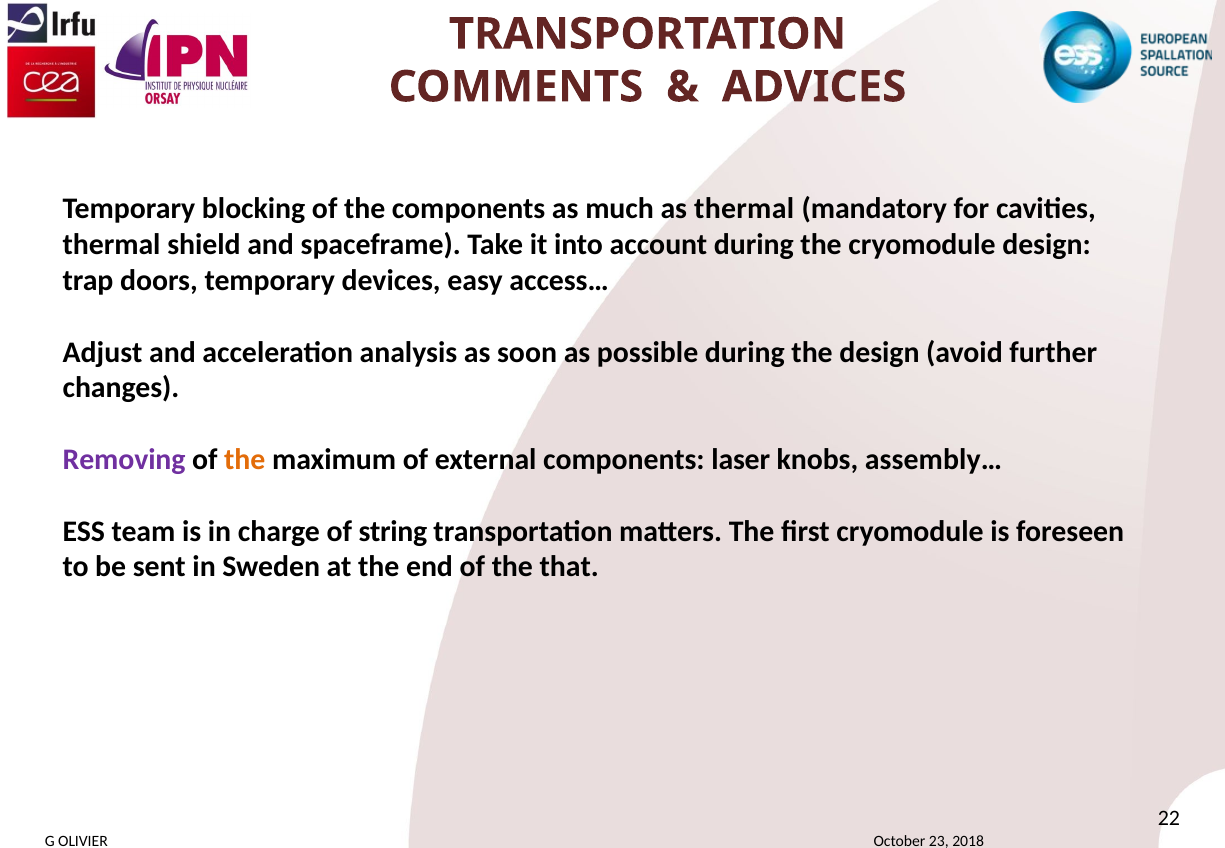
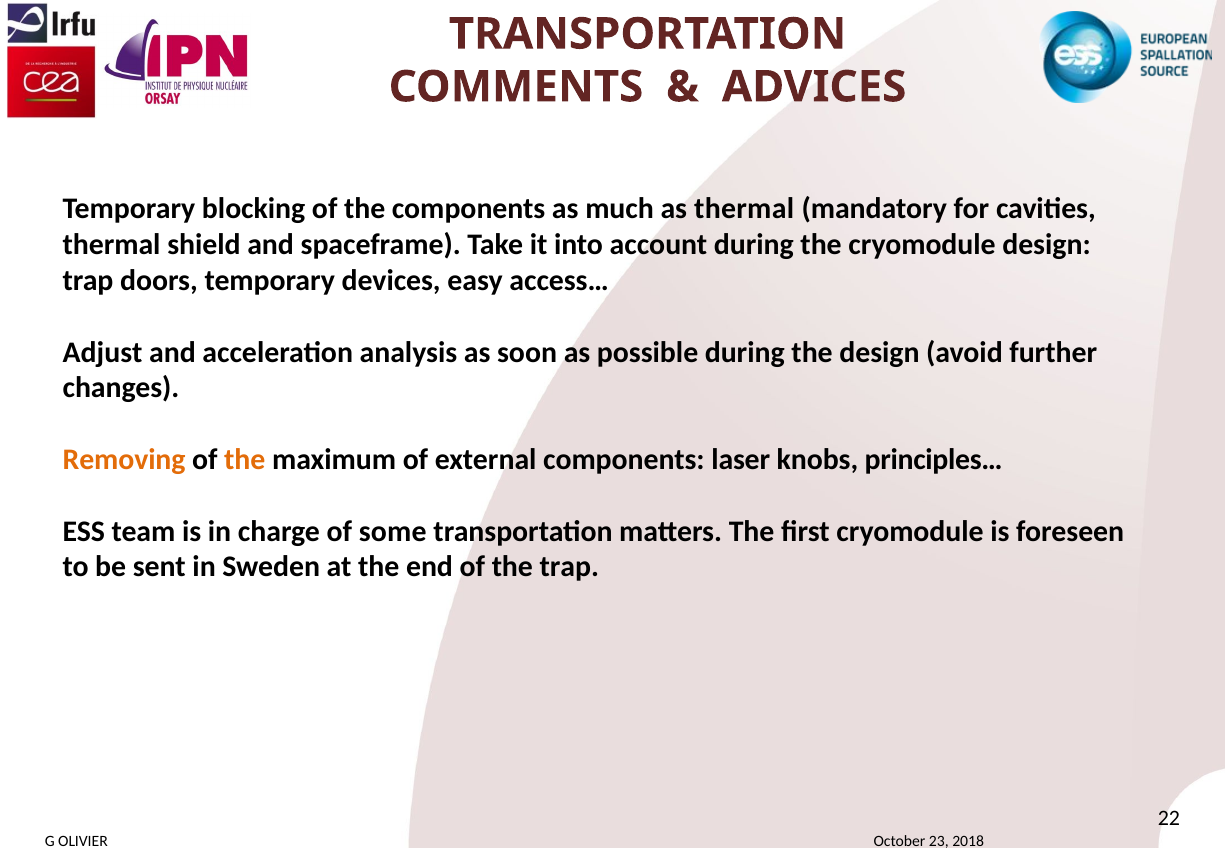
Removing colour: purple -> orange (124, 460)
assembly…: assembly… -> principles… (934, 460)
string: string -> some (393, 531)
the that: that -> trap (569, 567)
